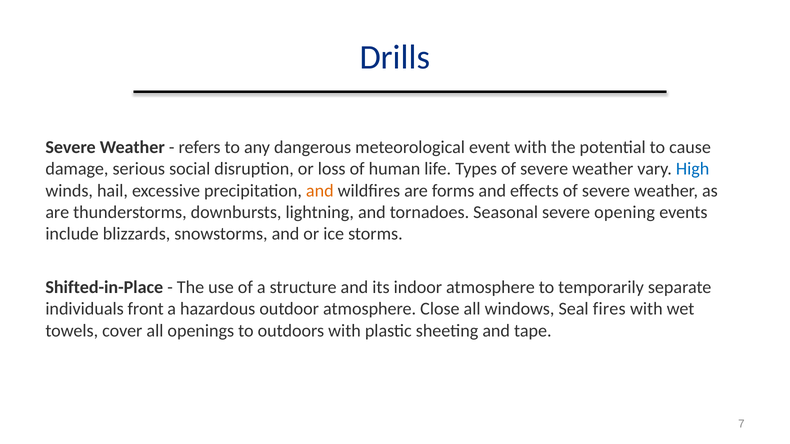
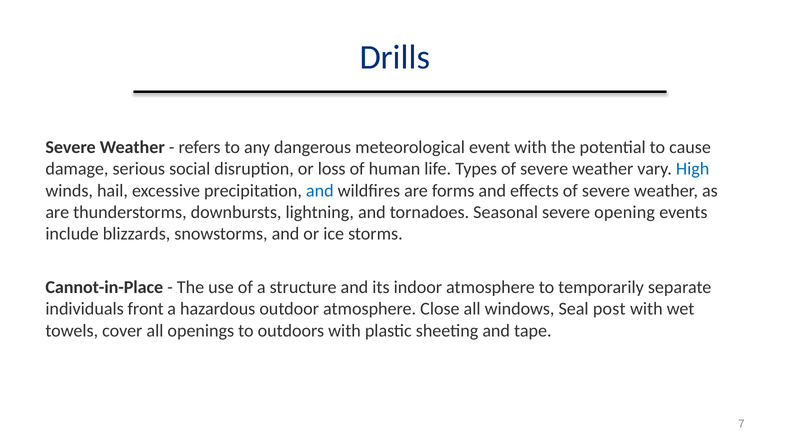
and colour: orange -> blue (320, 191)
Shifted-in-Place: Shifted-in-Place -> Cannot-in-Place (104, 287)
fires: fires -> post (609, 309)
